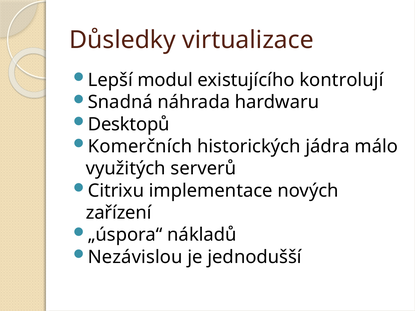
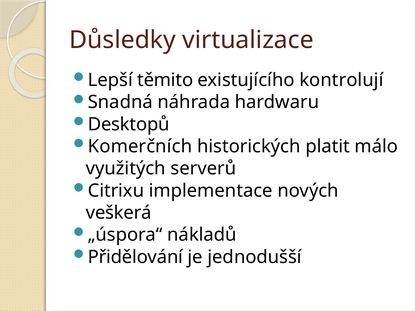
modul: modul -> těmito (165, 80)
jádra: jádra -> platit (328, 147)
zařízení: zařízení -> veškerá (119, 213)
Nezávislou: Nezávislou -> Přidělování (135, 257)
